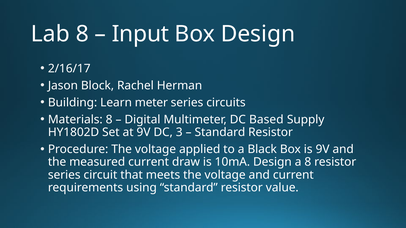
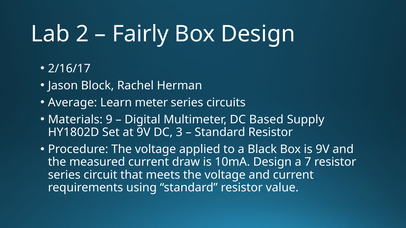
Lab 8: 8 -> 2 (82, 34)
Input: Input -> Fairly (140, 34)
Building: Building -> Average (73, 103)
Materials 8: 8 -> 9 (109, 120)
a 8: 8 -> 7 (308, 162)
